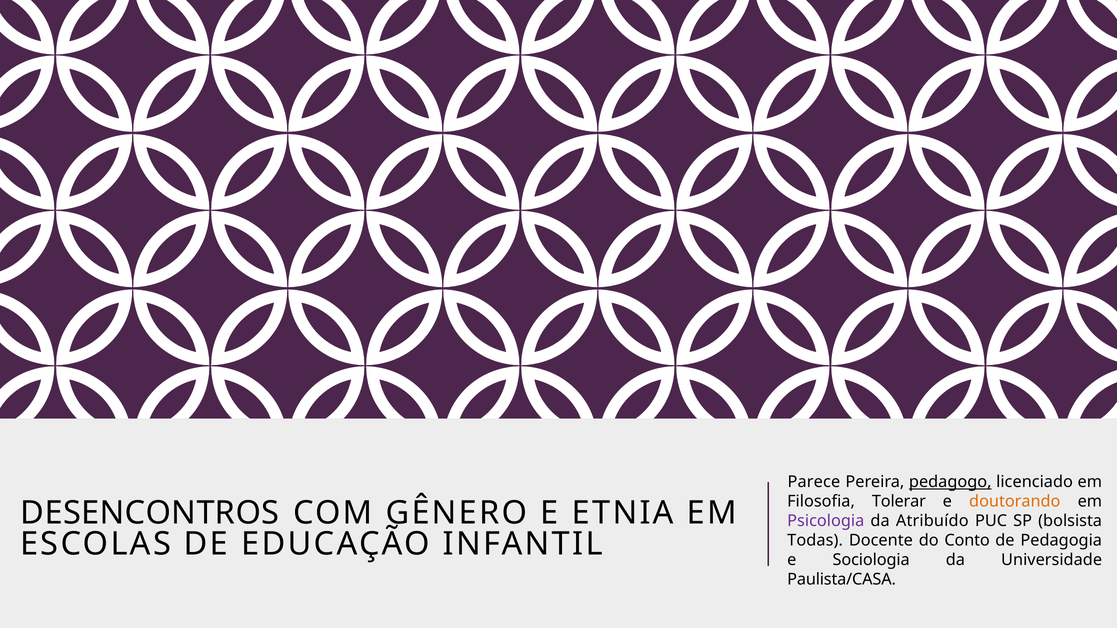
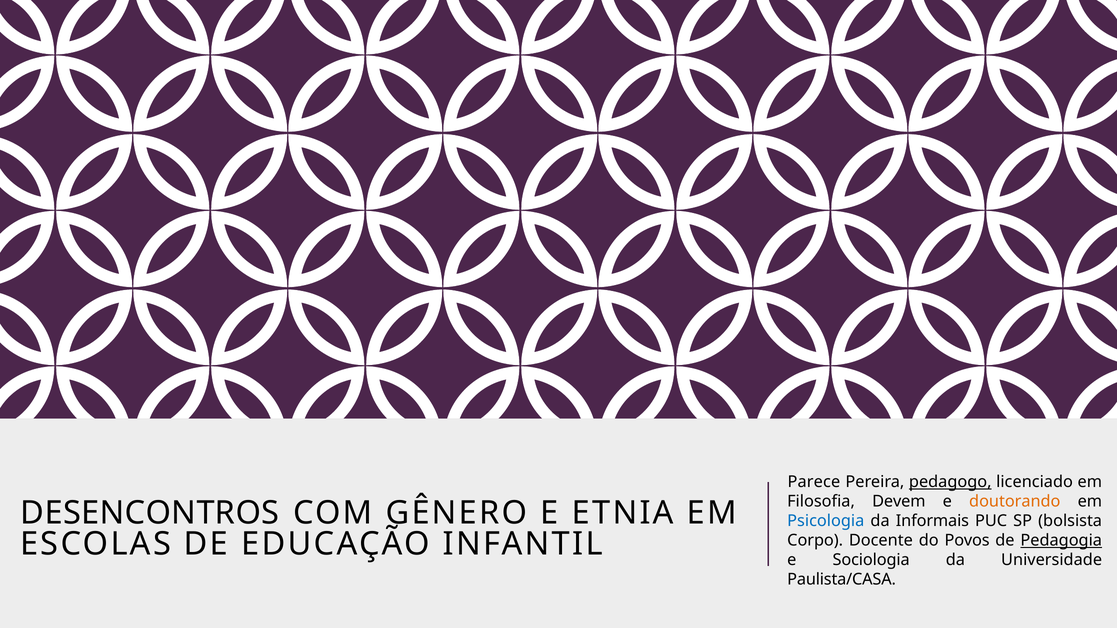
Tolerar: Tolerar -> Devem (899, 502)
Psicologia colour: purple -> blue (826, 521)
Atribuído: Atribuído -> Informais (932, 521)
Todas: Todas -> Corpo (815, 541)
Conto: Conto -> Povos (967, 541)
Pedagogia underline: none -> present (1061, 541)
